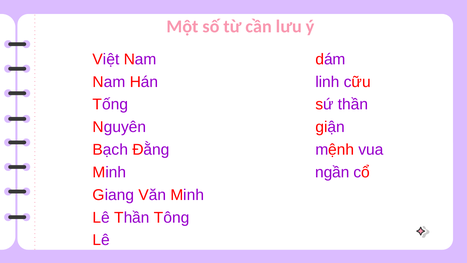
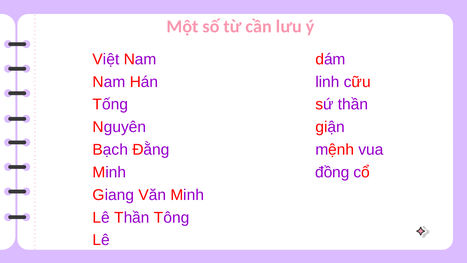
ngần: ngần -> đồng (332, 172)
